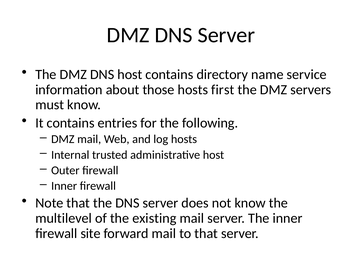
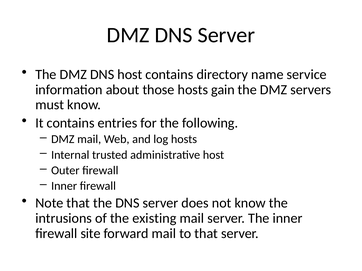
first: first -> gain (223, 90)
multilevel: multilevel -> intrusions (64, 219)
